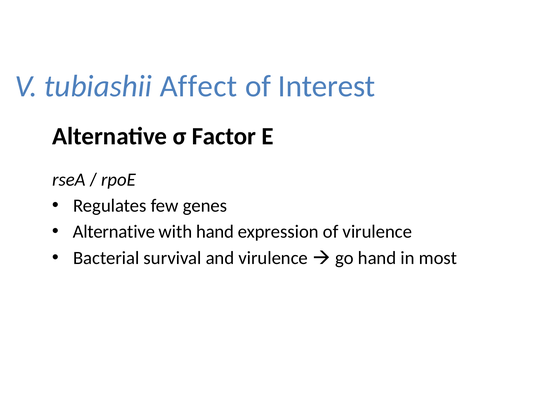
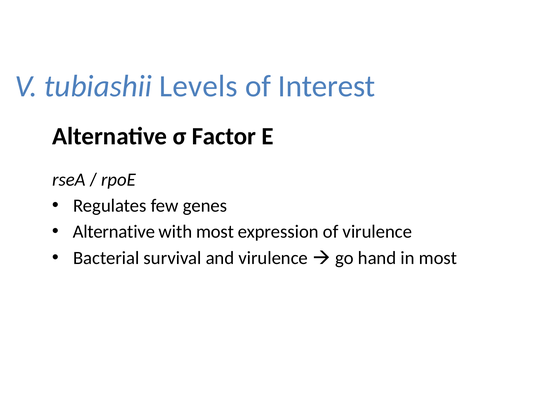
Affect: Affect -> Levels (198, 86)
with hand: hand -> most (215, 232)
